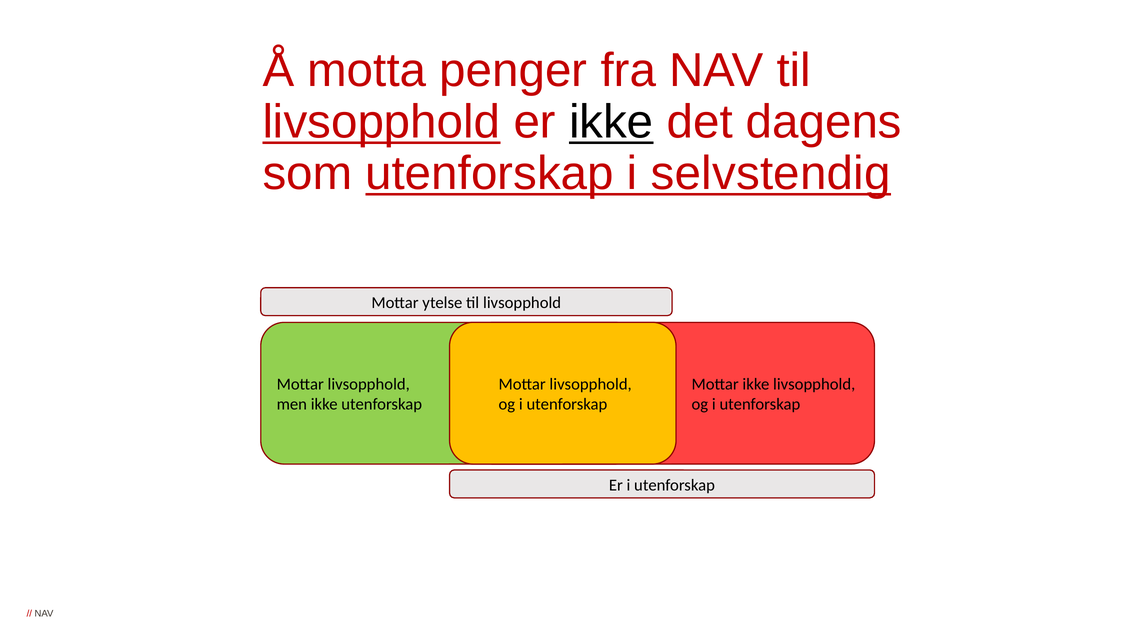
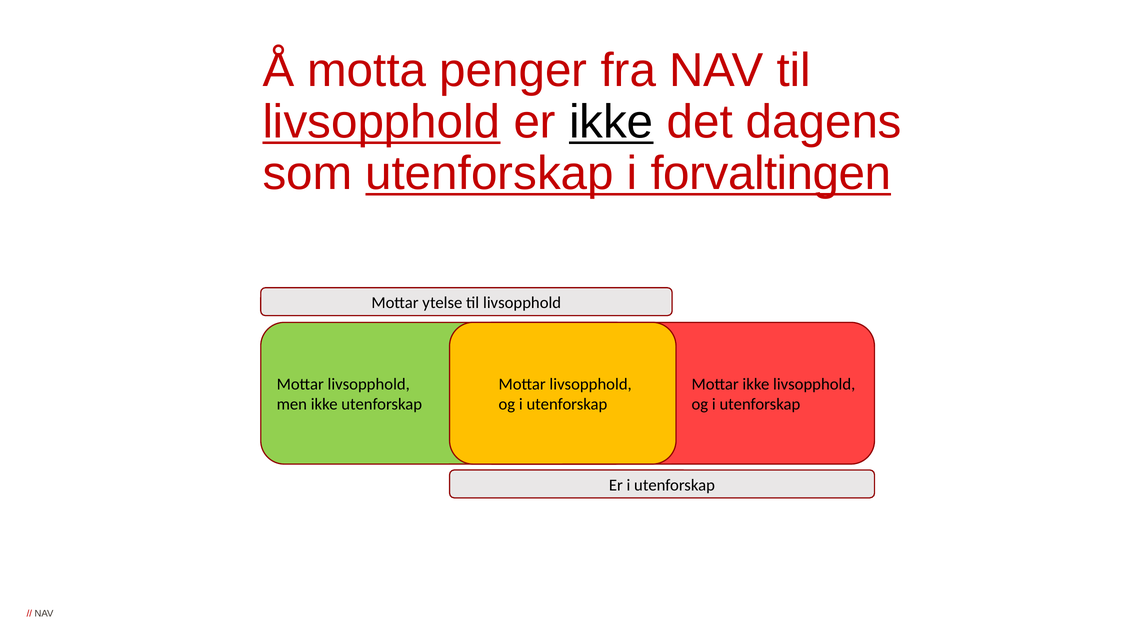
selvstendig: selvstendig -> forvaltingen (771, 173)
